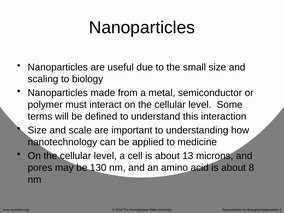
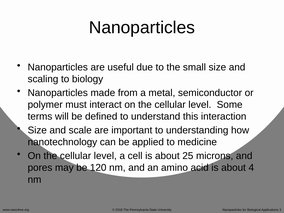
13: 13 -> 25 (188, 156)
130: 130 -> 120 (98, 168)
8: 8 -> 4 (251, 168)
